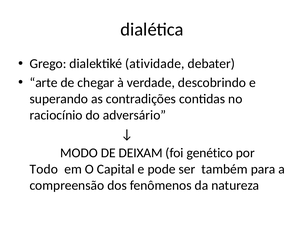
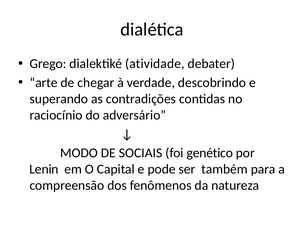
DEIXAM: DEIXAM -> SOCIAIS (141, 153)
Todo: Todo -> Lenin (44, 169)
